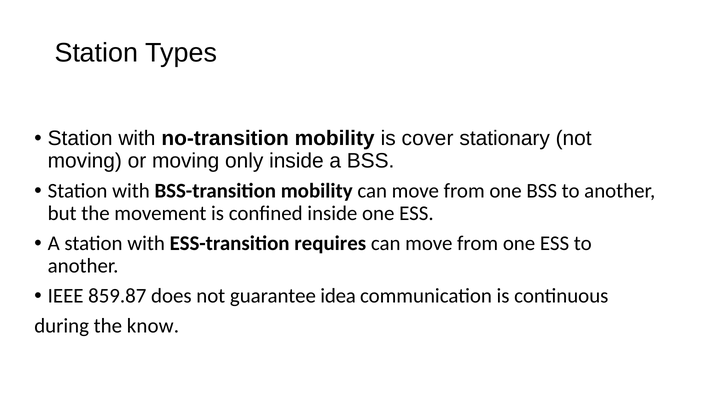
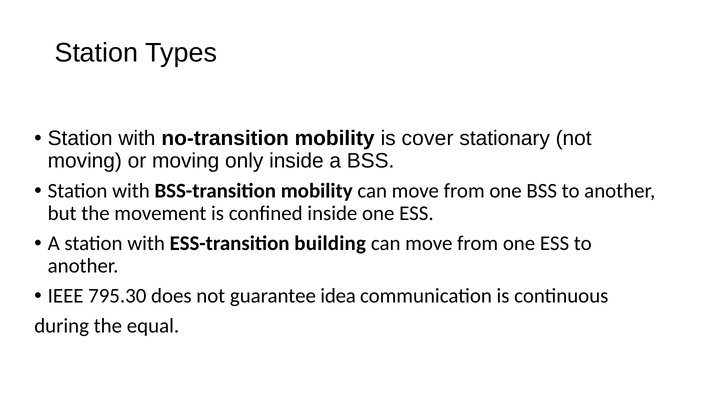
requires: requires -> building (330, 244)
859.87: 859.87 -> 795.30 (117, 296)
know: know -> equal (153, 326)
